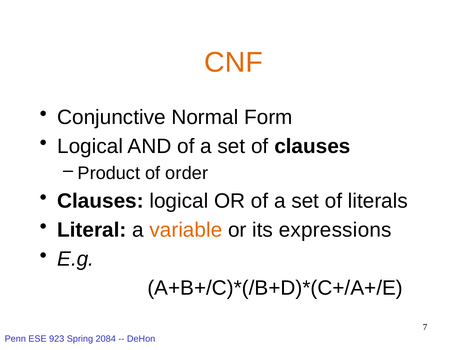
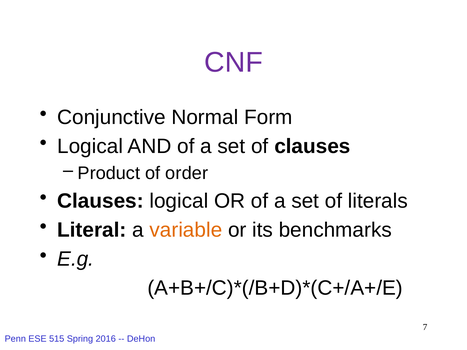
CNF colour: orange -> purple (233, 62)
expressions: expressions -> benchmarks (335, 230)
923: 923 -> 515 (57, 339)
2084: 2084 -> 2016 (106, 339)
